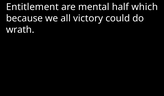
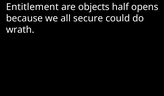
mental: mental -> objects (94, 7)
which: which -> opens (145, 7)
victory: victory -> secure (88, 18)
